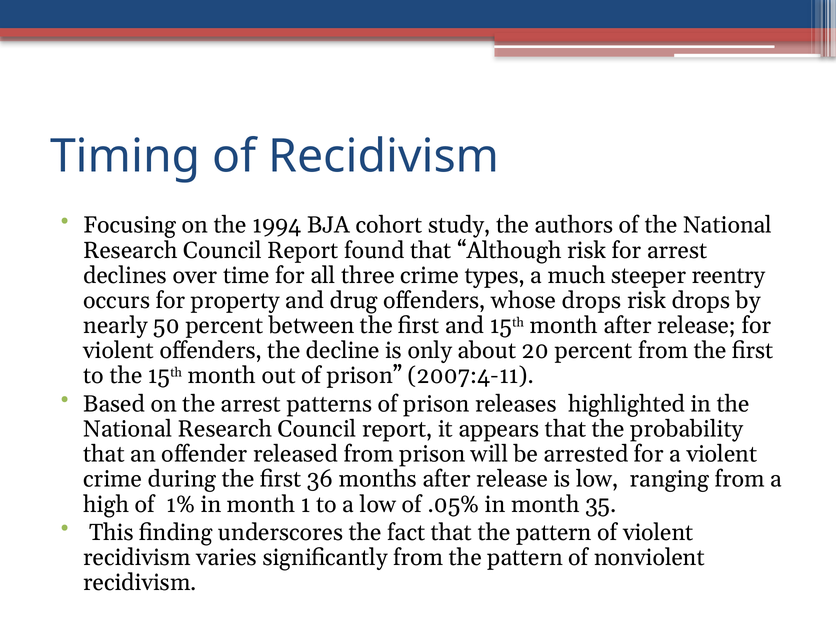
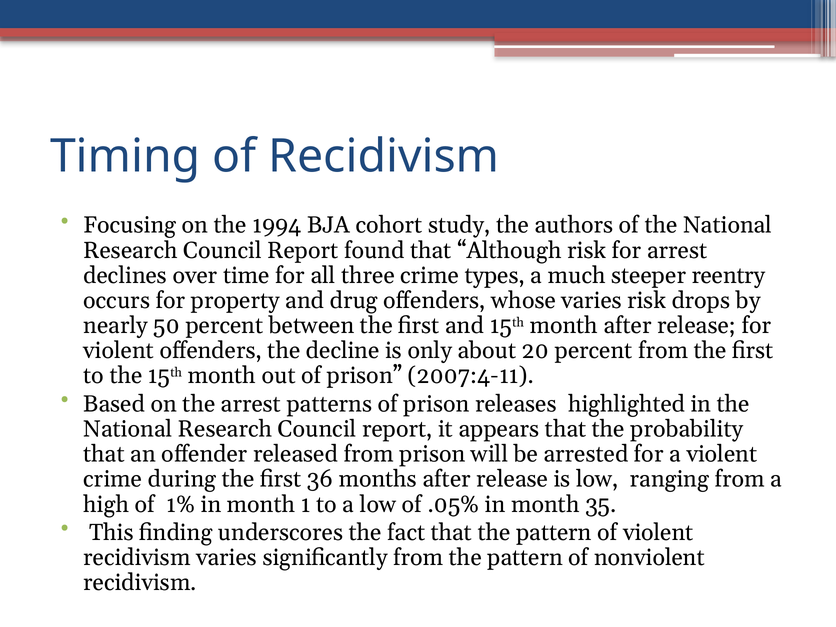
whose drops: drops -> varies (592, 301)
